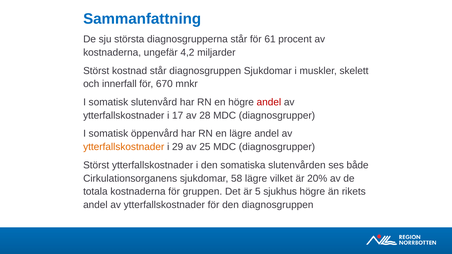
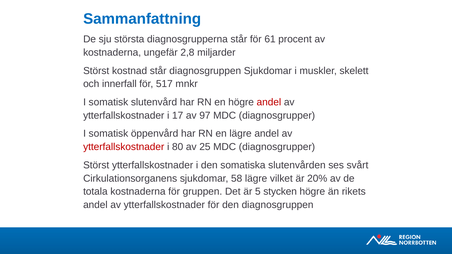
4,2: 4,2 -> 2,8 (187, 53)
670: 670 -> 517 (164, 84)
28: 28 -> 97 (205, 116)
ytterfallskostnader colour: orange -> red (124, 147)
29: 29 -> 80 (178, 147)
både: både -> svårt (357, 165)
sjukhus: sjukhus -> stycken (280, 192)
